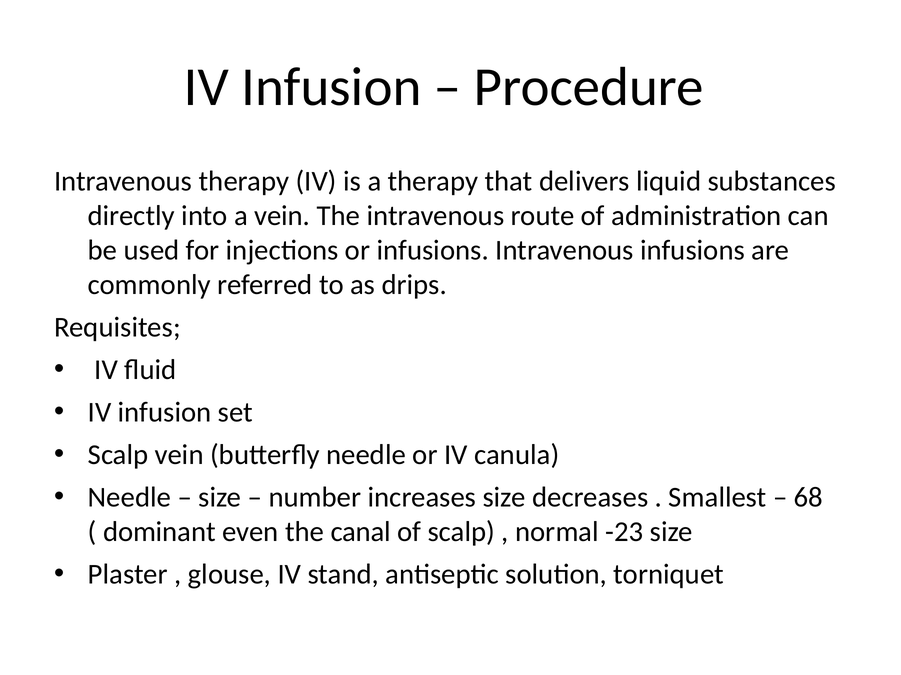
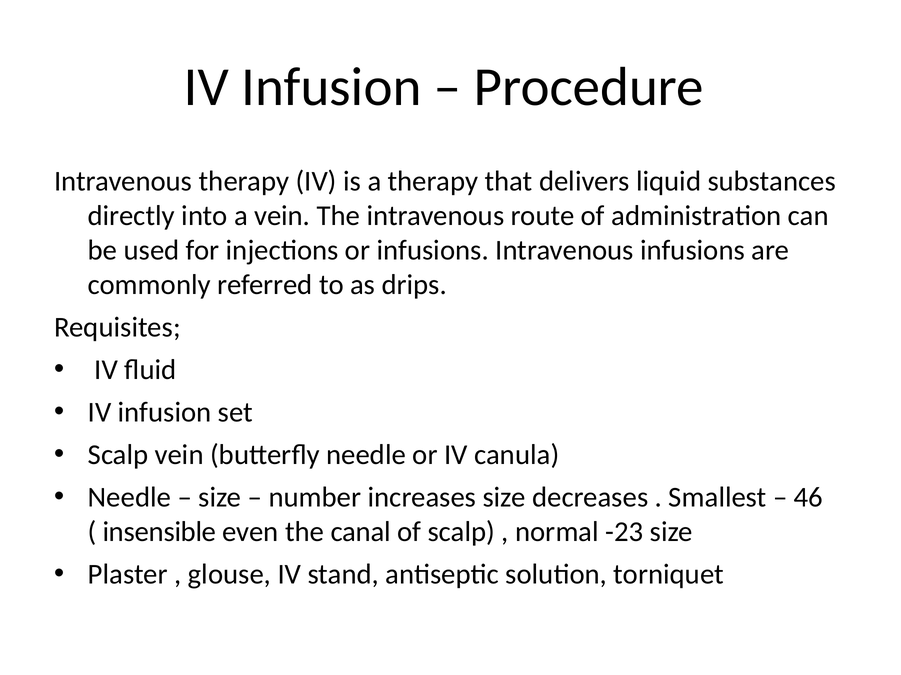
68: 68 -> 46 (808, 498)
dominant: dominant -> insensible (159, 532)
